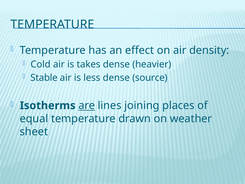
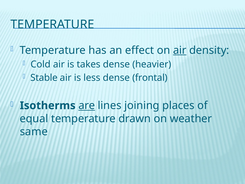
air underline: none -> present (180, 50)
source: source -> frontal (150, 78)
sheet: sheet -> same (34, 132)
